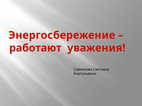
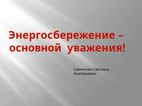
работают: работают -> основной (35, 48)
